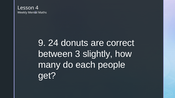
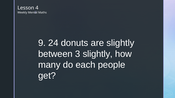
are correct: correct -> slightly (120, 43)
